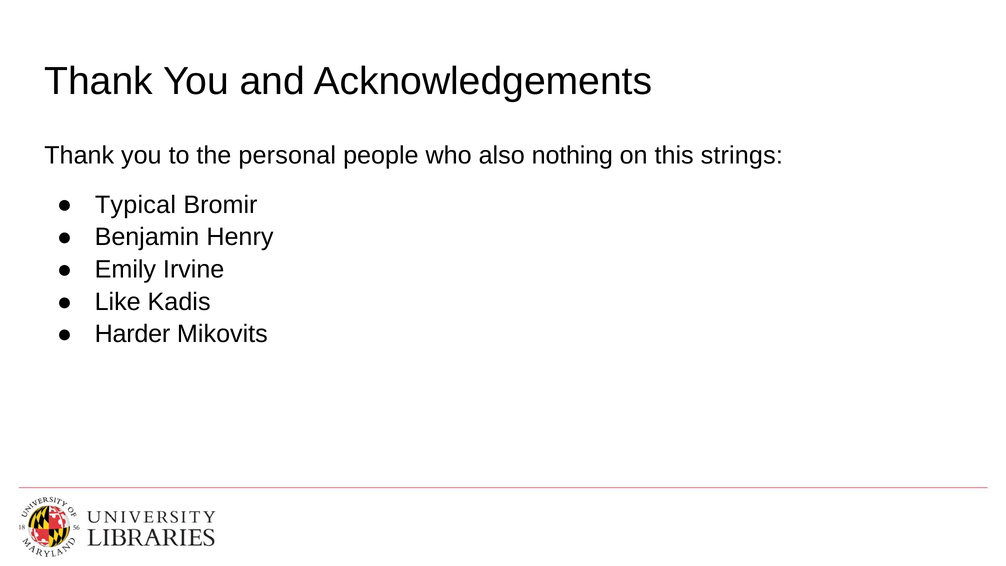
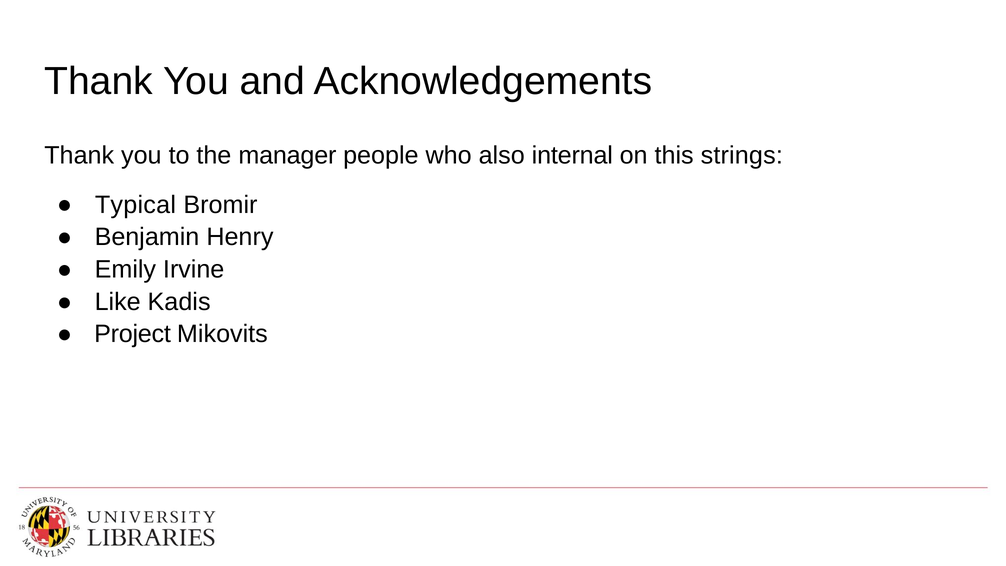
personal: personal -> manager (287, 156)
nothing: nothing -> internal (572, 156)
Harder: Harder -> Project (133, 334)
